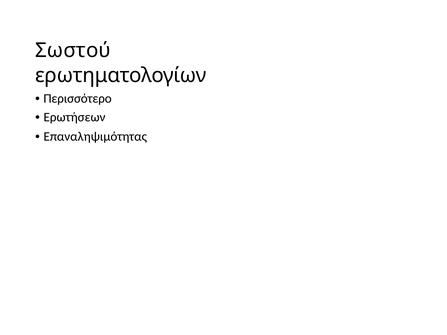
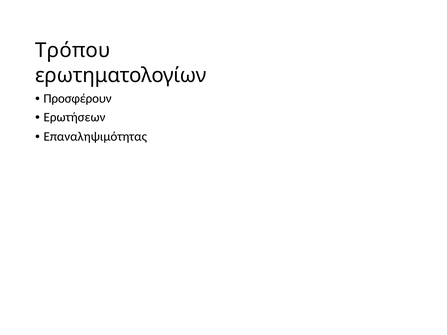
Σωστού: Σωστού -> Τρόπου (73, 51)
Περισσότερο: Περισσότερο -> Προσφέρουν (78, 99)
